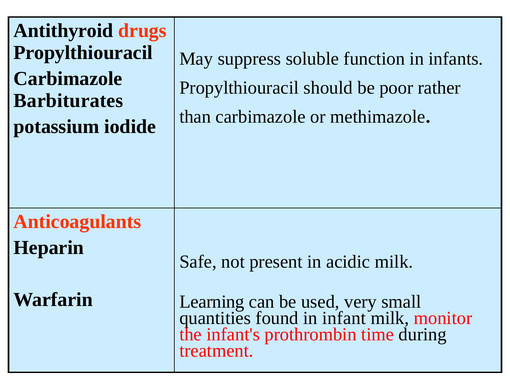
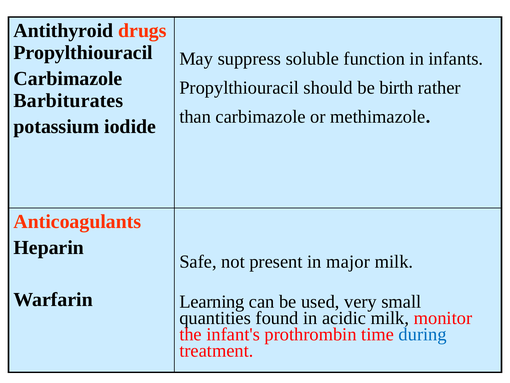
poor: poor -> birth (396, 88)
acidic: acidic -> major (348, 261)
infant: infant -> acidic (344, 318)
during colour: black -> blue (423, 334)
